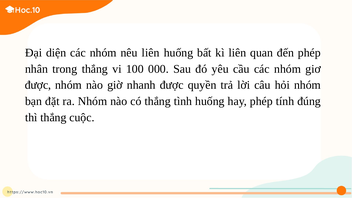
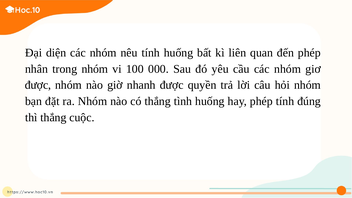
nêu liên: liên -> tính (151, 53)
trong thắng: thắng -> nhóm (95, 69)
